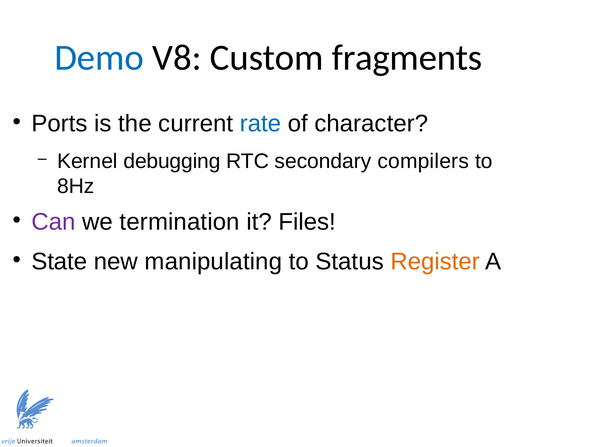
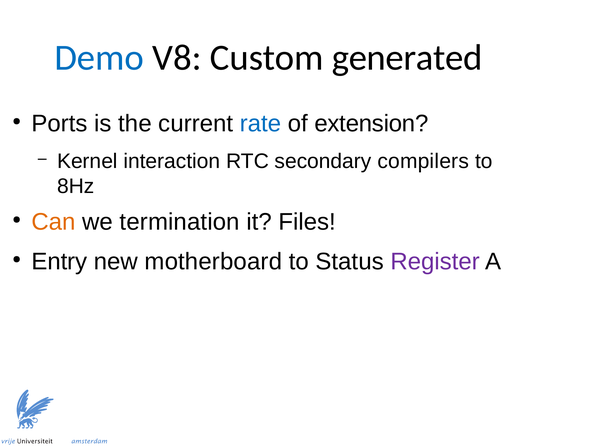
fragments: fragments -> generated (407, 58)
character: character -> extension (371, 124)
debugging: debugging -> interaction (172, 161)
Can colour: purple -> orange (54, 222)
State: State -> Entry (59, 262)
manipulating: manipulating -> motherboard (213, 262)
Register colour: orange -> purple (435, 262)
